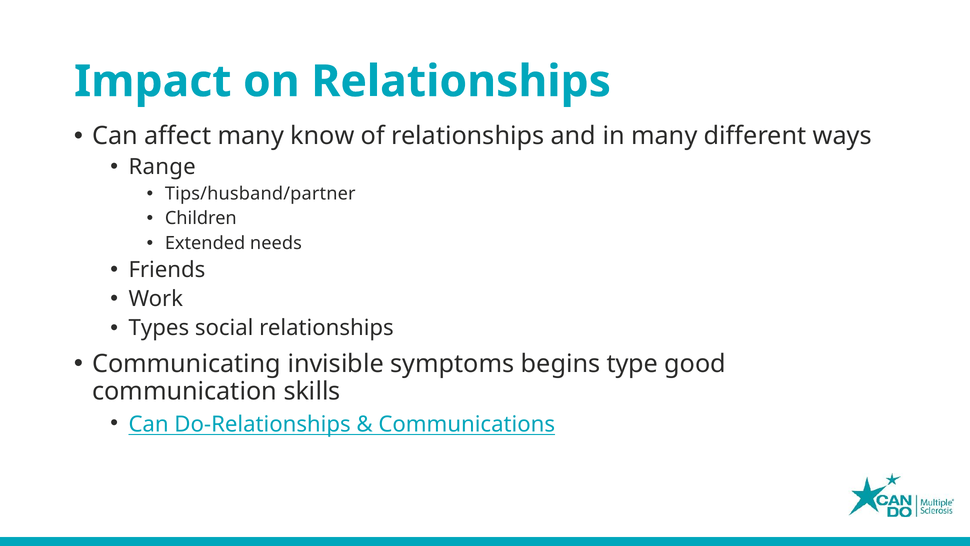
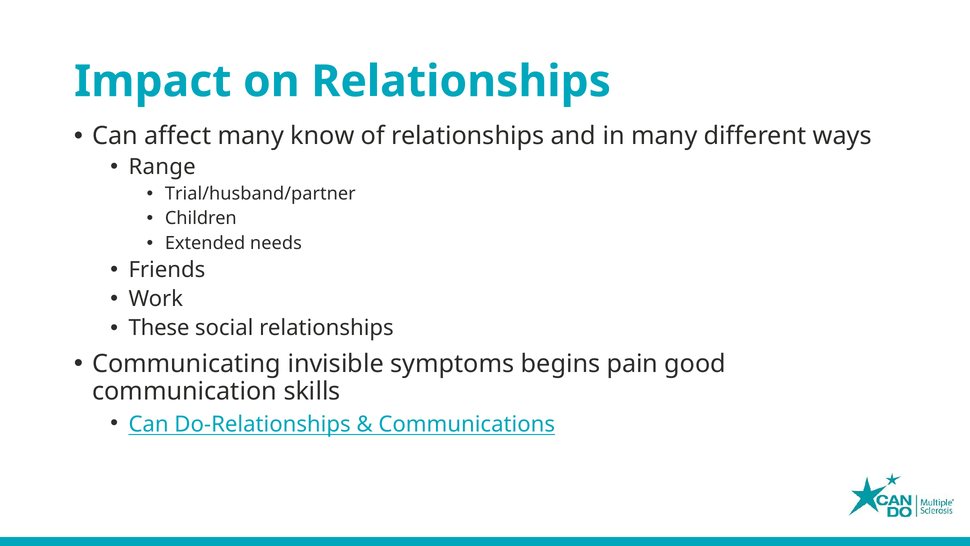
Tips/husband/partner: Tips/husband/partner -> Trial/husband/partner (260, 194)
Types: Types -> These (159, 328)
type: type -> pain (632, 364)
